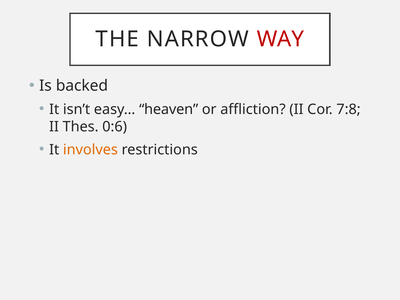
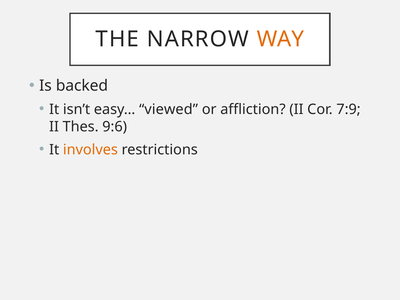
WAY colour: red -> orange (280, 39)
heaven: heaven -> viewed (169, 109)
7:8: 7:8 -> 7:9 (349, 109)
0:6: 0:6 -> 9:6 (115, 127)
